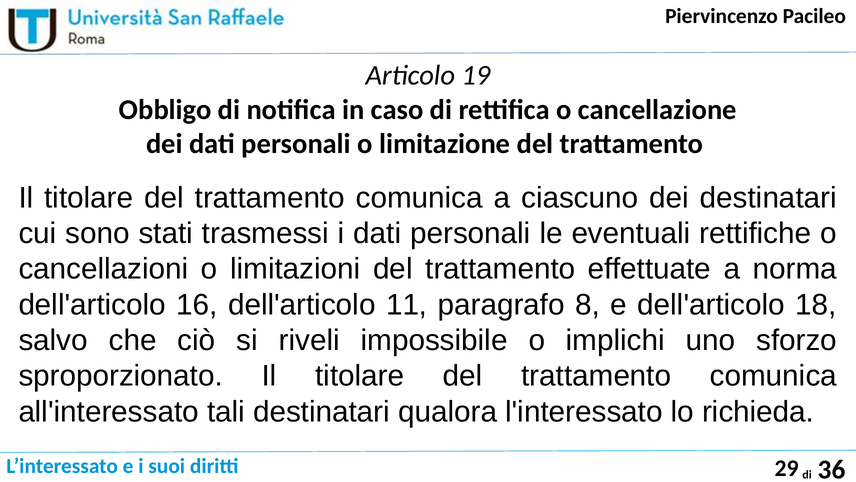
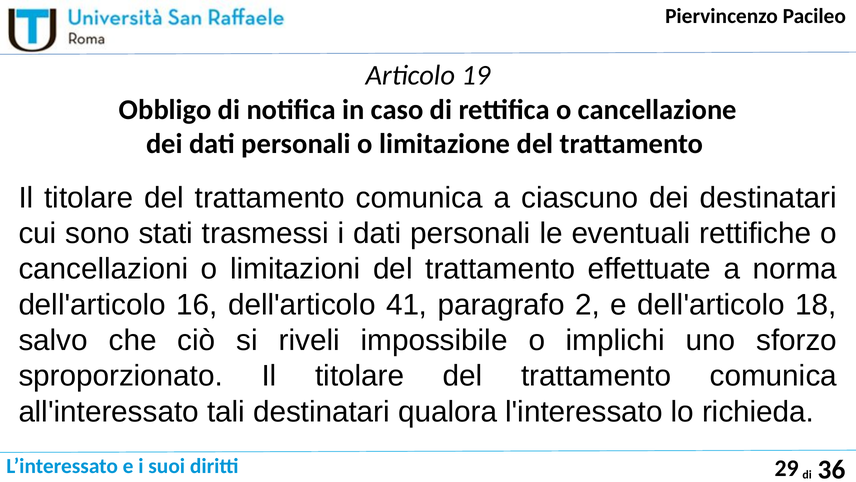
11: 11 -> 41 (407, 304)
8: 8 -> 2 (588, 304)
